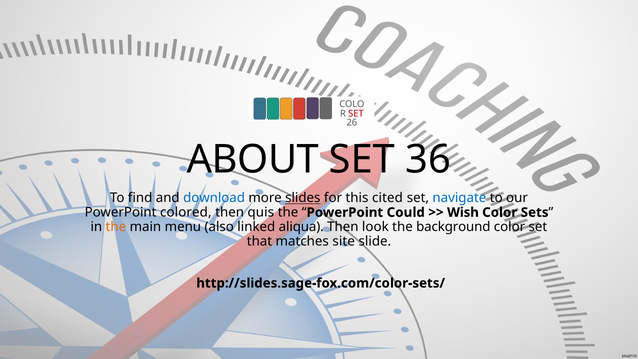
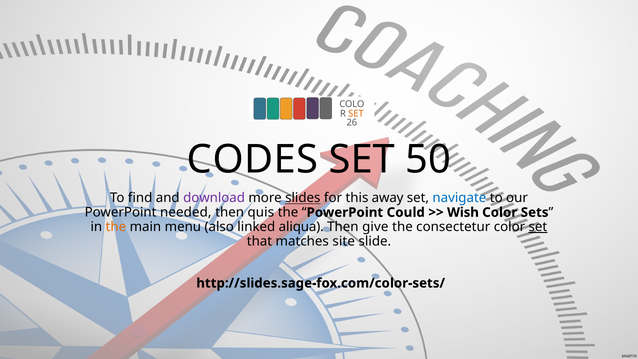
SET colour: red -> orange (356, 113)
ABOUT: ABOUT -> CODES (252, 159)
36: 36 -> 50 (428, 159)
download colour: blue -> purple (214, 198)
cited: cited -> away (388, 198)
colored: colored -> needed (186, 212)
look: look -> give (375, 227)
background: background -> consectetur (453, 227)
set underline: none -> present (538, 227)
